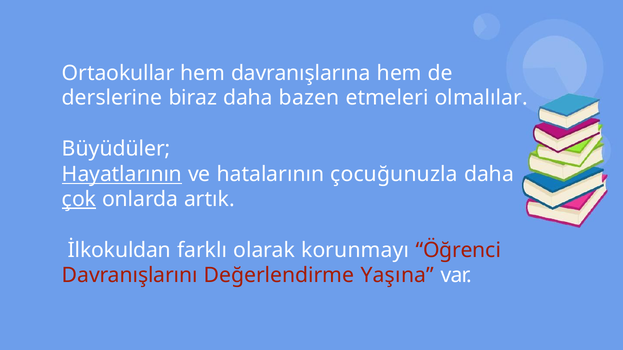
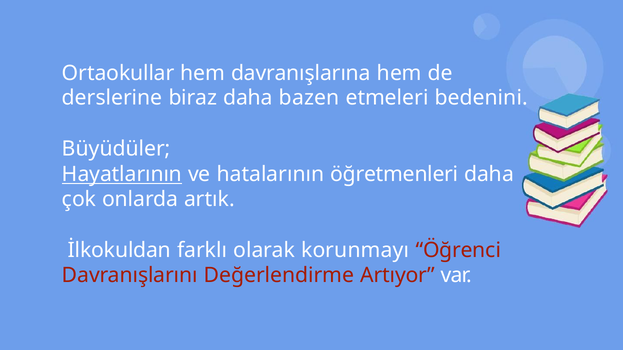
olmalılar: olmalılar -> bedenini (481, 98)
çocuğunuzla: çocuğunuzla -> öğretmenleri (394, 175)
çok underline: present -> none (79, 199)
Yaşına: Yaşına -> Artıyor (398, 275)
